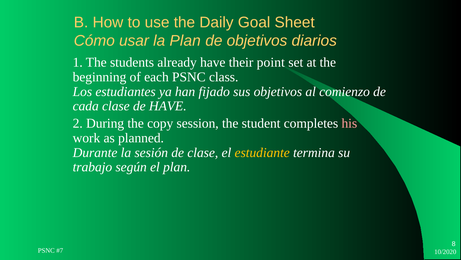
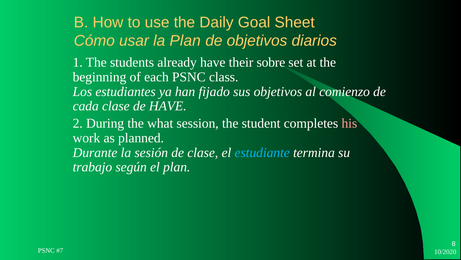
point: point -> sobre (271, 62)
copy: copy -> what (160, 123)
estudiante colour: yellow -> light blue (262, 152)
